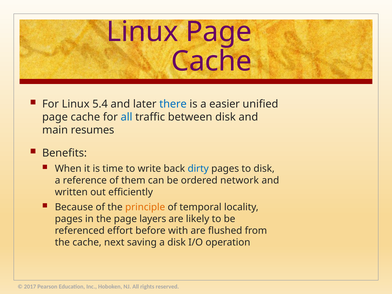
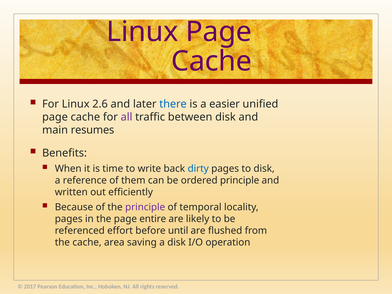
5.4: 5.4 -> 2.6 (100, 104)
all colour: blue -> purple (127, 117)
ordered network: network -> principle (240, 180)
principle colour: orange -> purple (145, 207)
layers: layers -> entire (153, 219)
with: with -> until (178, 231)
next: next -> area (114, 242)
